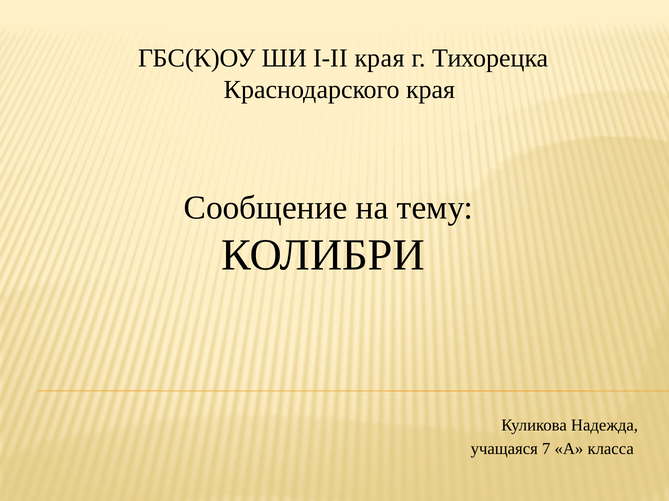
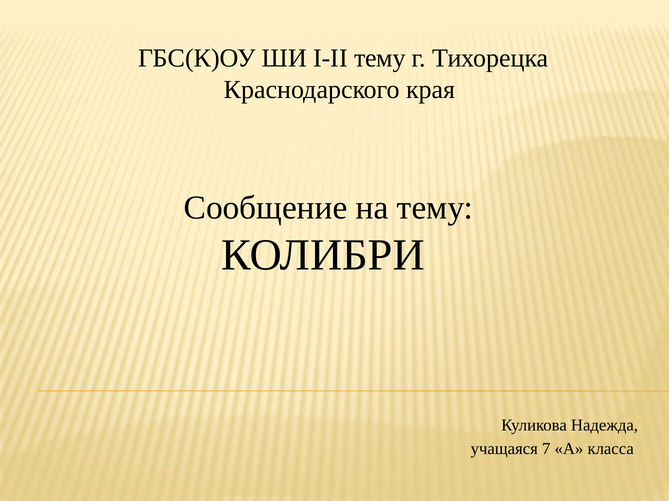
I-II края: края -> тему (380, 58)
